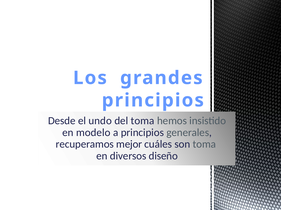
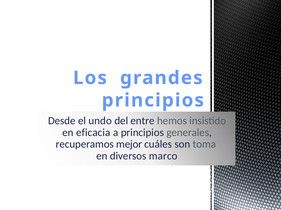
del toma: toma -> entre (143, 121)
modelo: modelo -> eficacia (93, 133)
diseño: diseño -> marco (163, 156)
